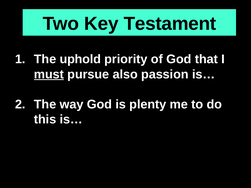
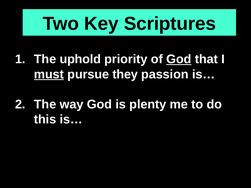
Testament: Testament -> Scriptures (170, 24)
God underline: none -> present (179, 59)
also: also -> they (125, 74)
